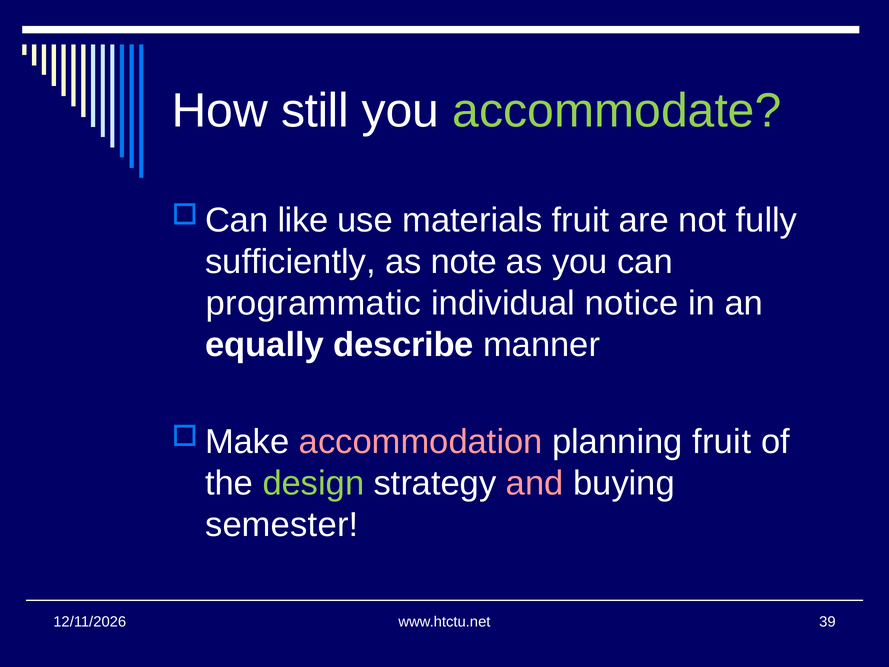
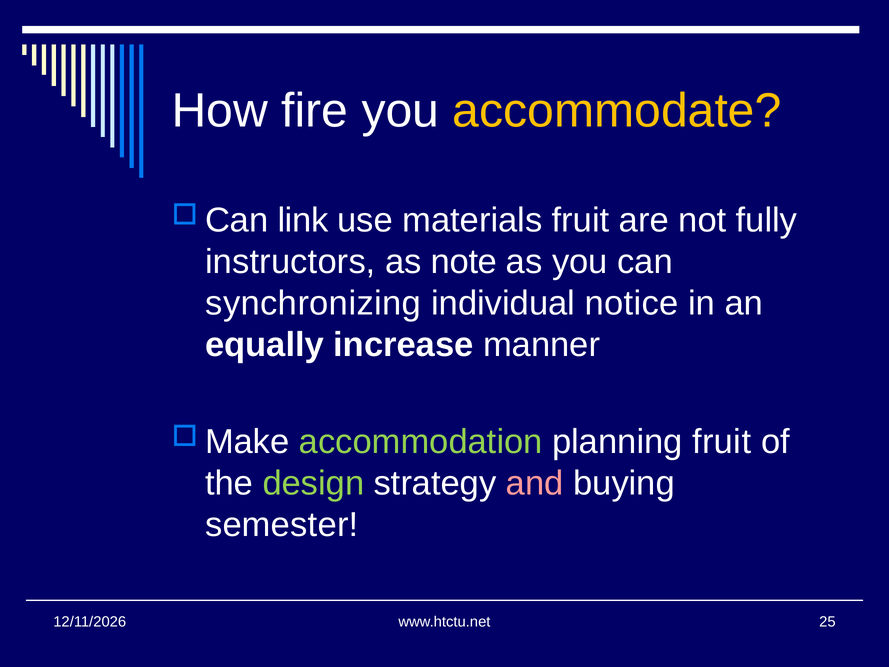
still: still -> fire (315, 111)
accommodate colour: light green -> yellow (617, 111)
like: like -> link (303, 220)
sufficiently: sufficiently -> instructors (290, 262)
programmatic: programmatic -> synchronizing (313, 303)
describe: describe -> increase (403, 345)
accommodation colour: pink -> light green (421, 442)
39: 39 -> 25 (827, 622)
